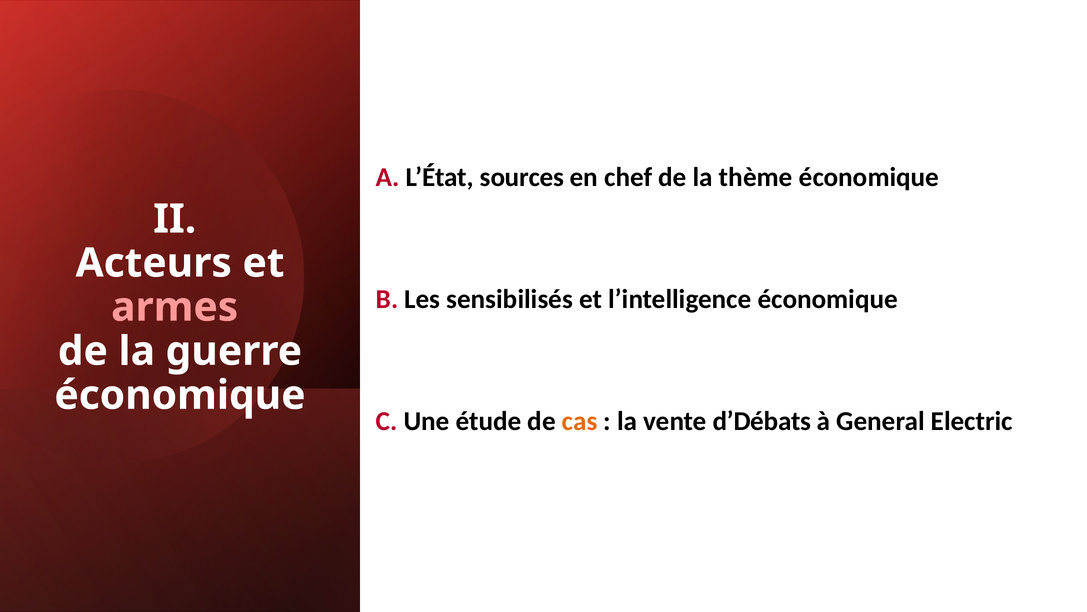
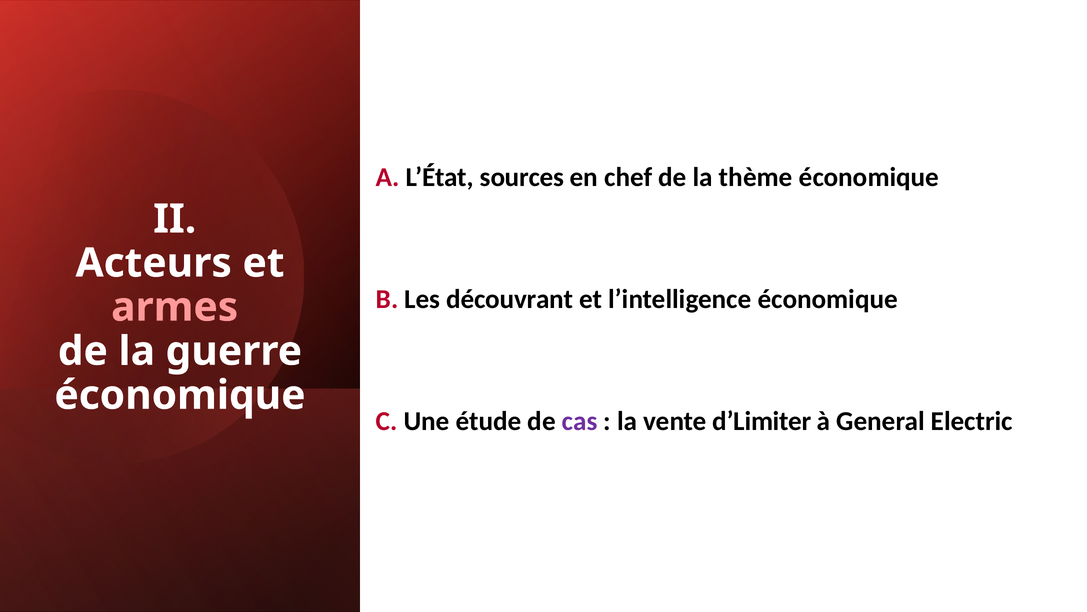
sensibilisés: sensibilisés -> découvrant (510, 299)
cas colour: orange -> purple (580, 421)
d’Débats: d’Débats -> d’Limiter (762, 421)
